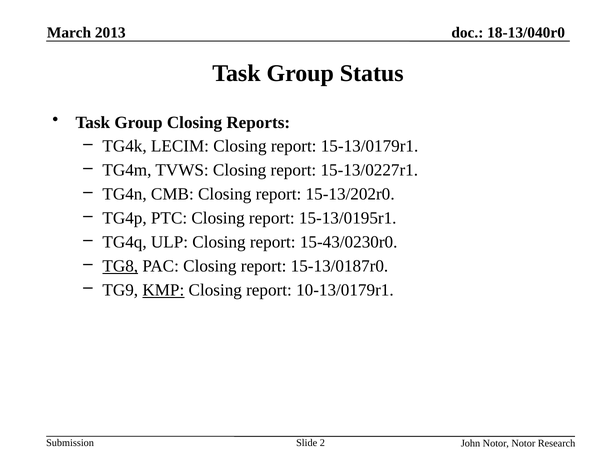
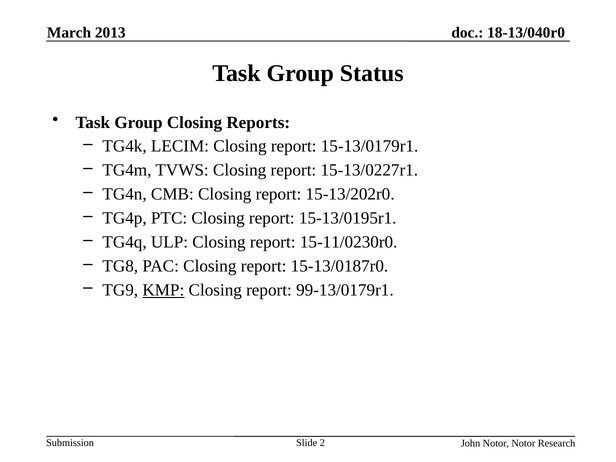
15-43/0230r0: 15-43/0230r0 -> 15-11/0230r0 (349, 242)
TG8 underline: present -> none (120, 266)
10-13/0179r1: 10-13/0179r1 -> 99-13/0179r1 (345, 290)
